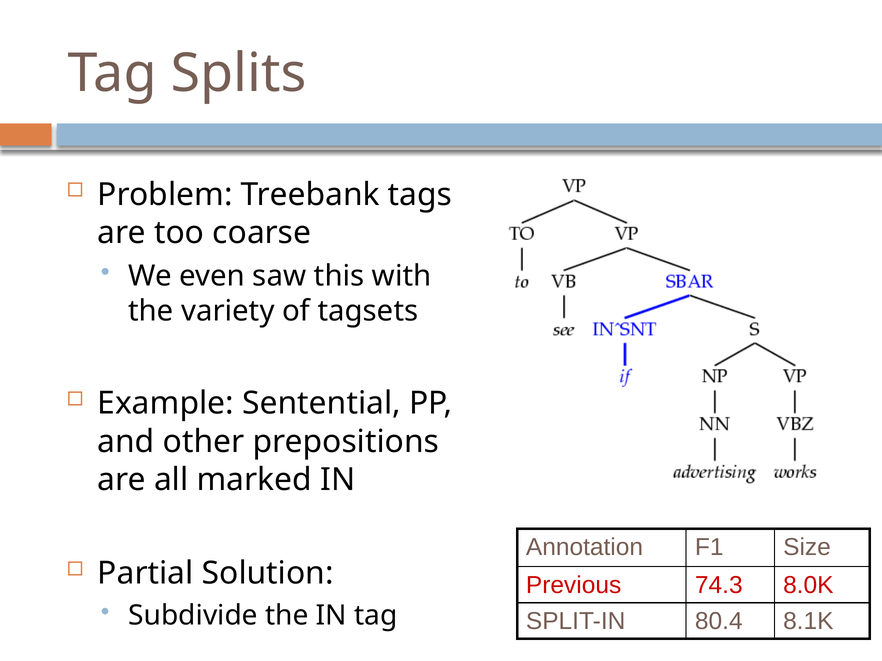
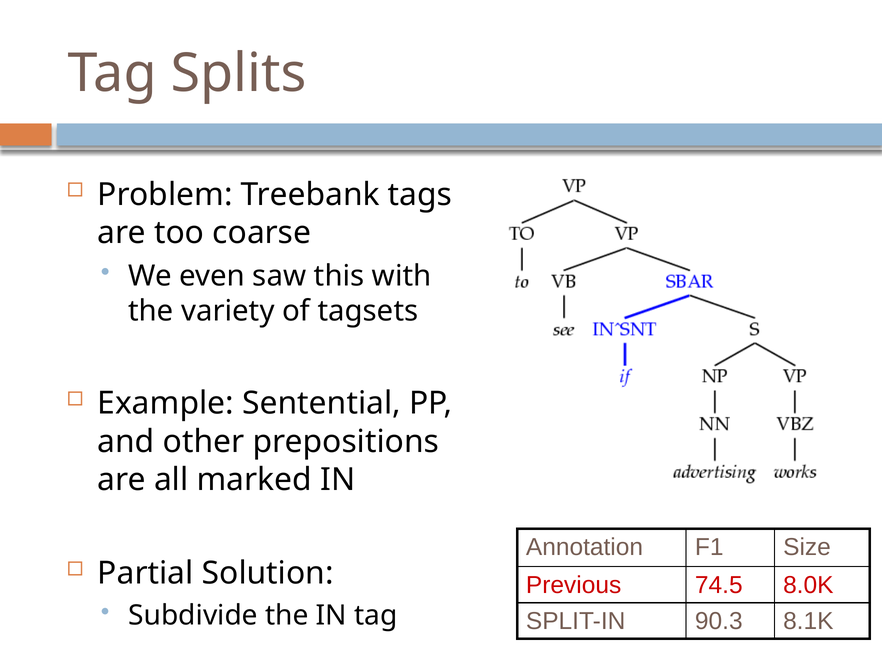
74.3: 74.3 -> 74.5 (719, 586)
80.4: 80.4 -> 90.3 (719, 622)
